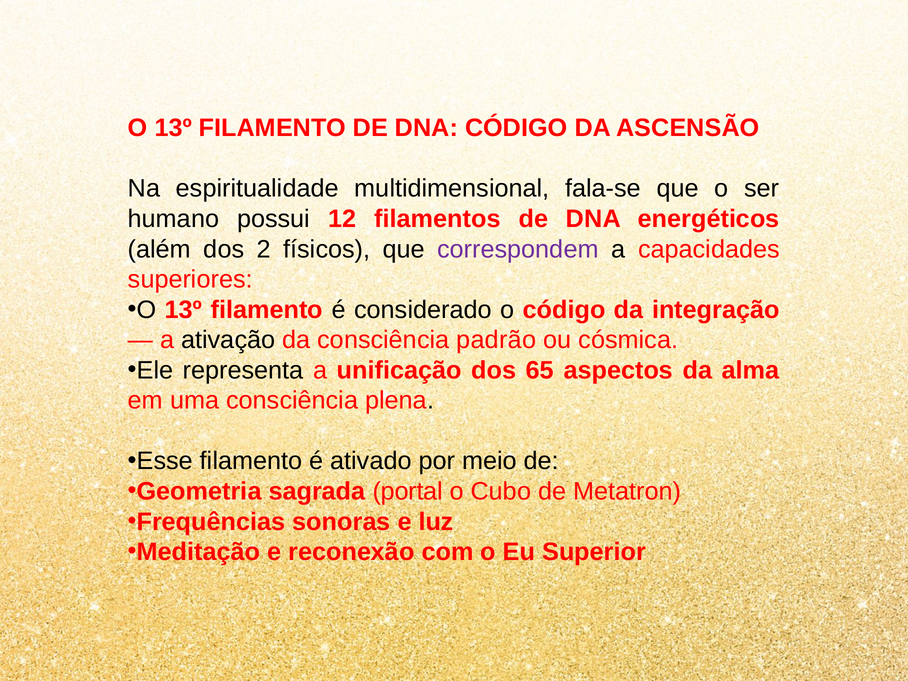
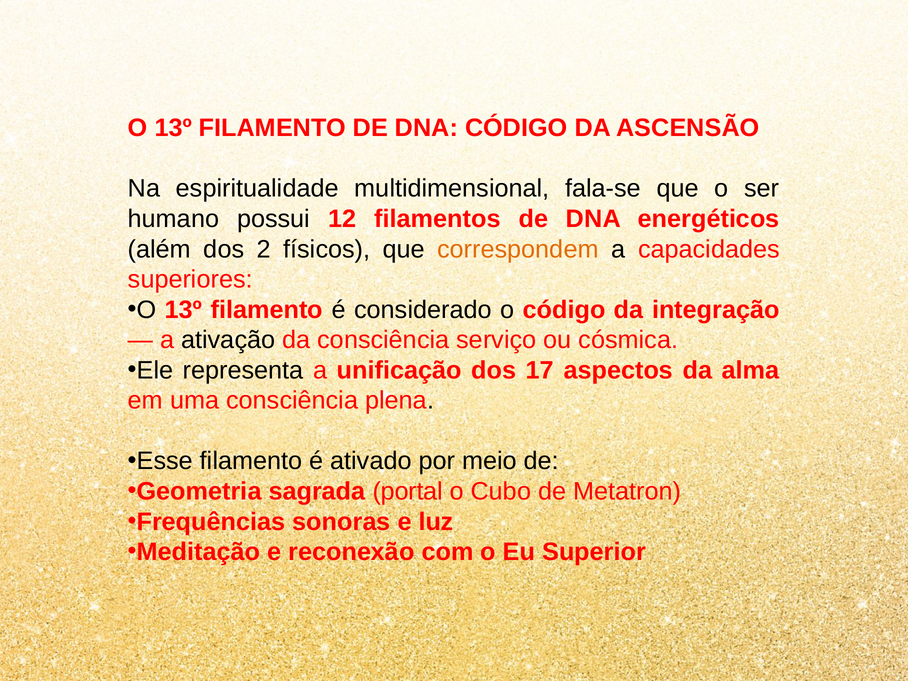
correspondem colour: purple -> orange (518, 249)
padrão: padrão -> serviço (496, 340)
65: 65 -> 17 (540, 370)
